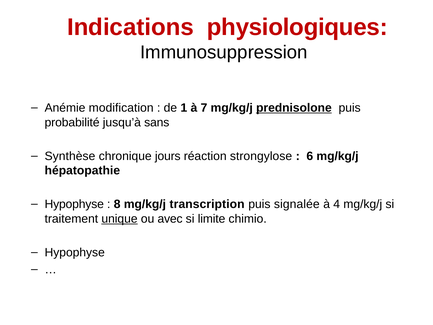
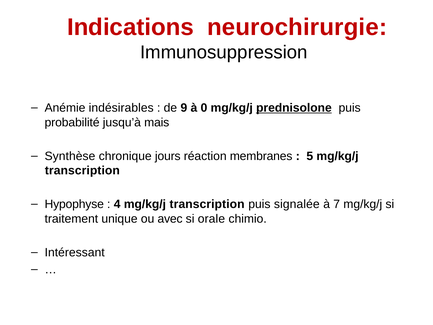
physiologiques: physiologiques -> neurochirurgie (297, 27)
modification: modification -> indésirables (121, 108)
1: 1 -> 9 (184, 108)
7: 7 -> 0 (204, 108)
sans: sans -> mais (157, 122)
strongylose: strongylose -> membranes (261, 156)
6: 6 -> 5 (310, 156)
hépatopathie: hépatopathie -> transcription (82, 170)
8: 8 -> 4 (117, 204)
4: 4 -> 7 (337, 204)
unique underline: present -> none (119, 219)
limite: limite -> orale (211, 219)
Hypophyse: Hypophyse -> Intéressant (75, 252)
